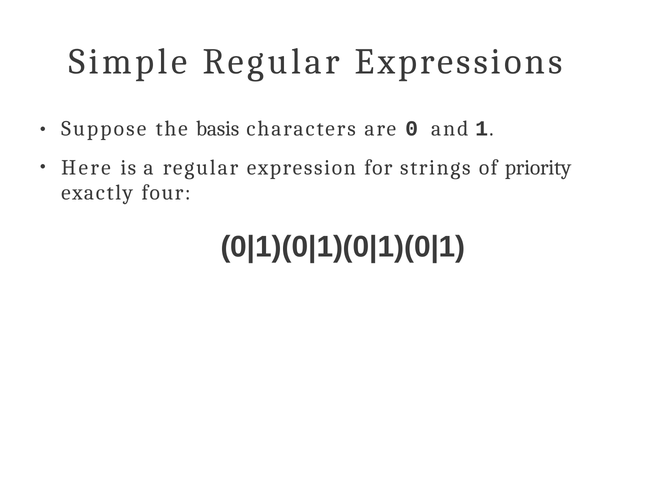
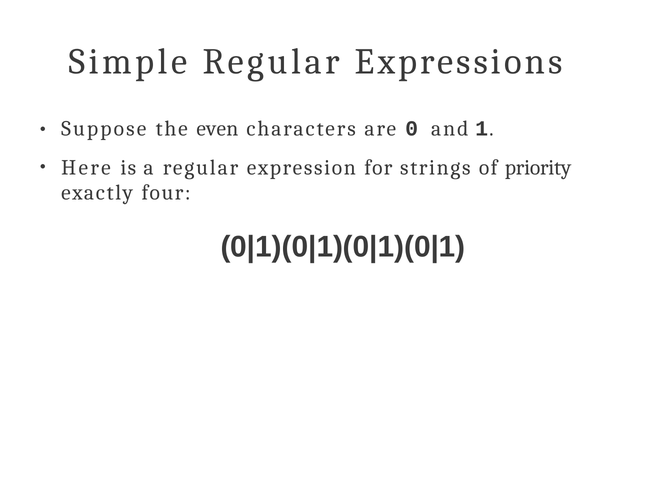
basis: basis -> even (217, 128)
